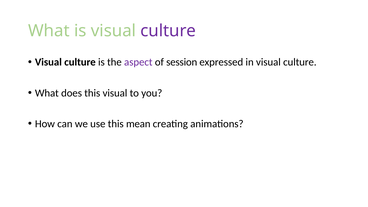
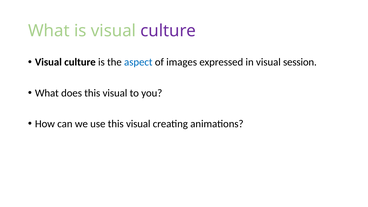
aspect colour: purple -> blue (138, 62)
session: session -> images (182, 62)
in visual culture: culture -> session (300, 62)
use this mean: mean -> visual (138, 124)
